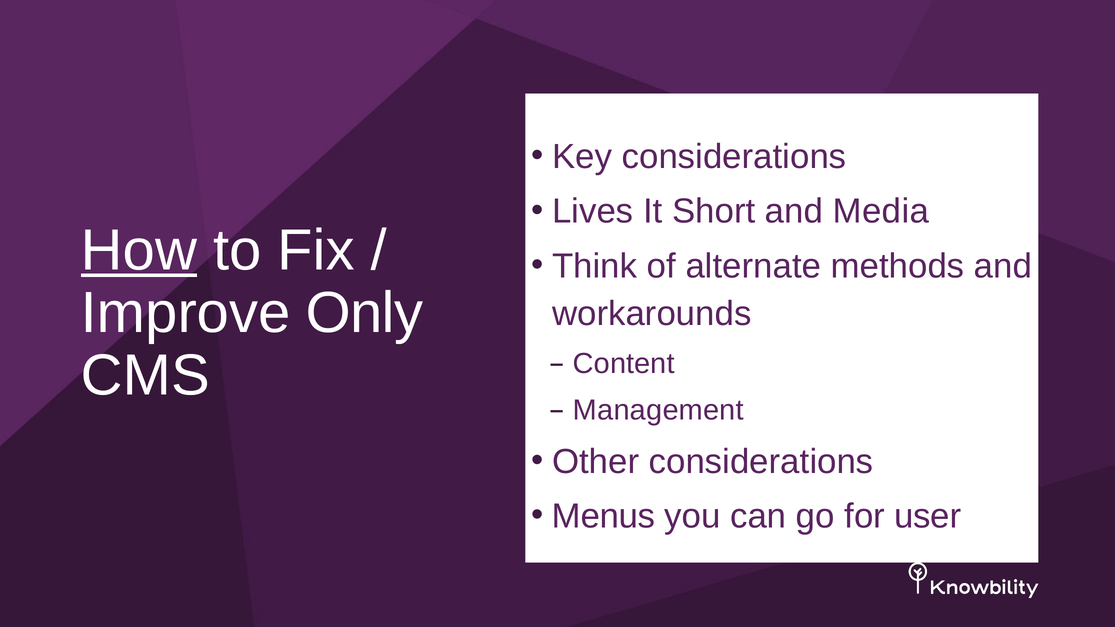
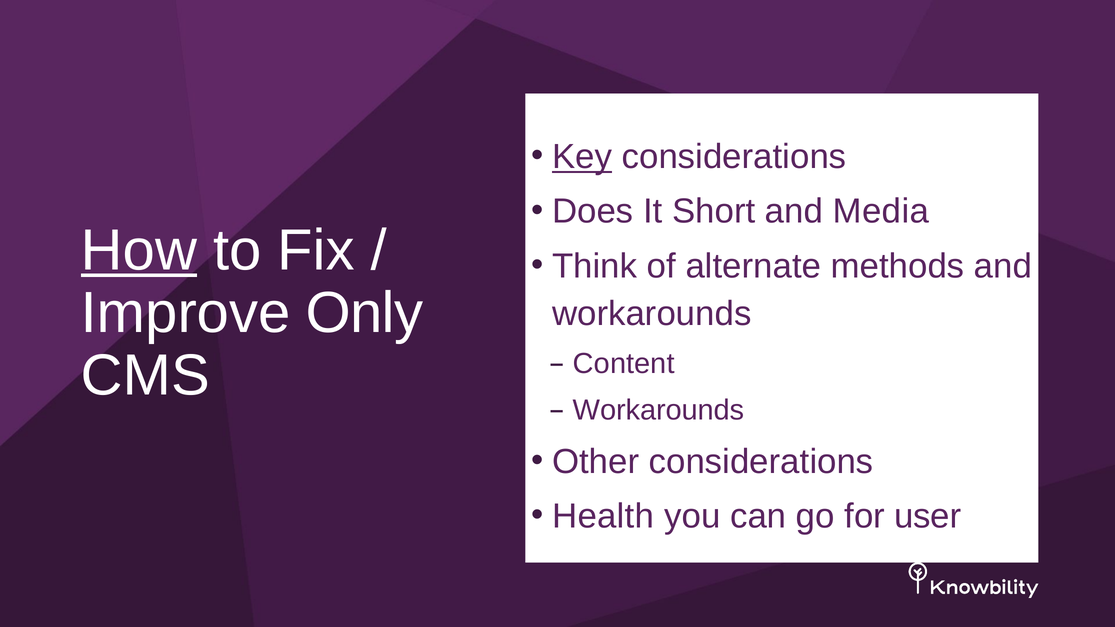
Key underline: none -> present (582, 157)
Lives: Lives -> Does (593, 212)
Management: Management -> Workarounds (659, 410)
Menus: Menus -> Health (603, 516)
